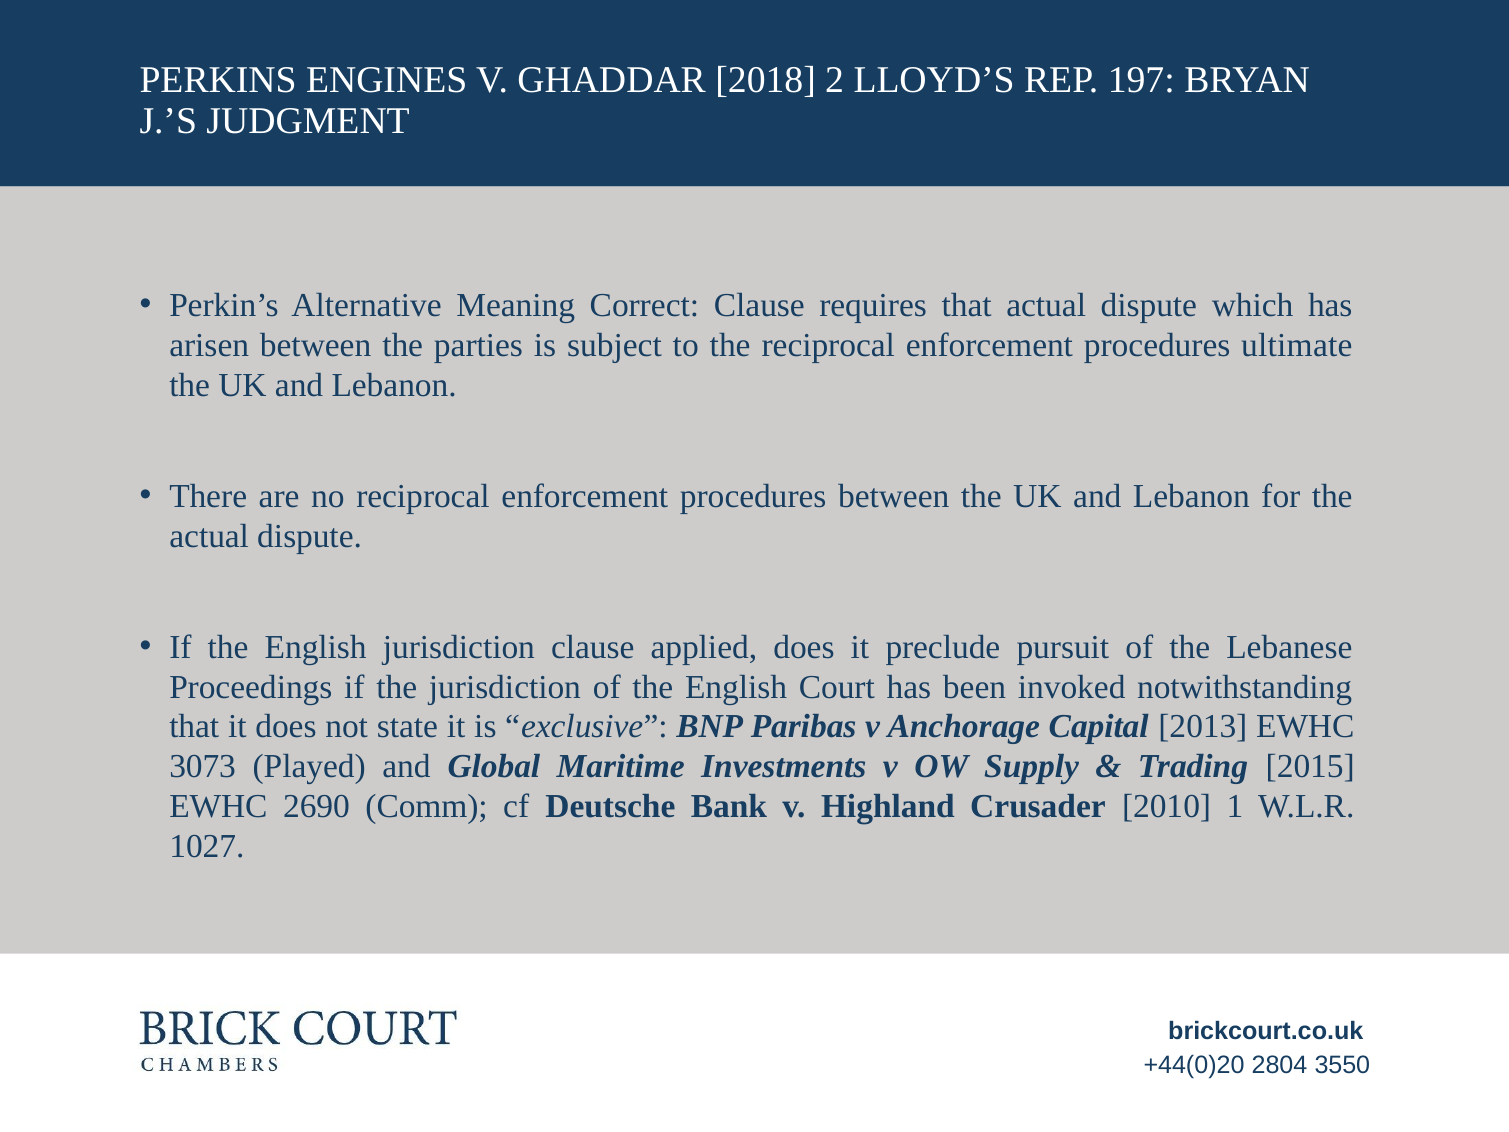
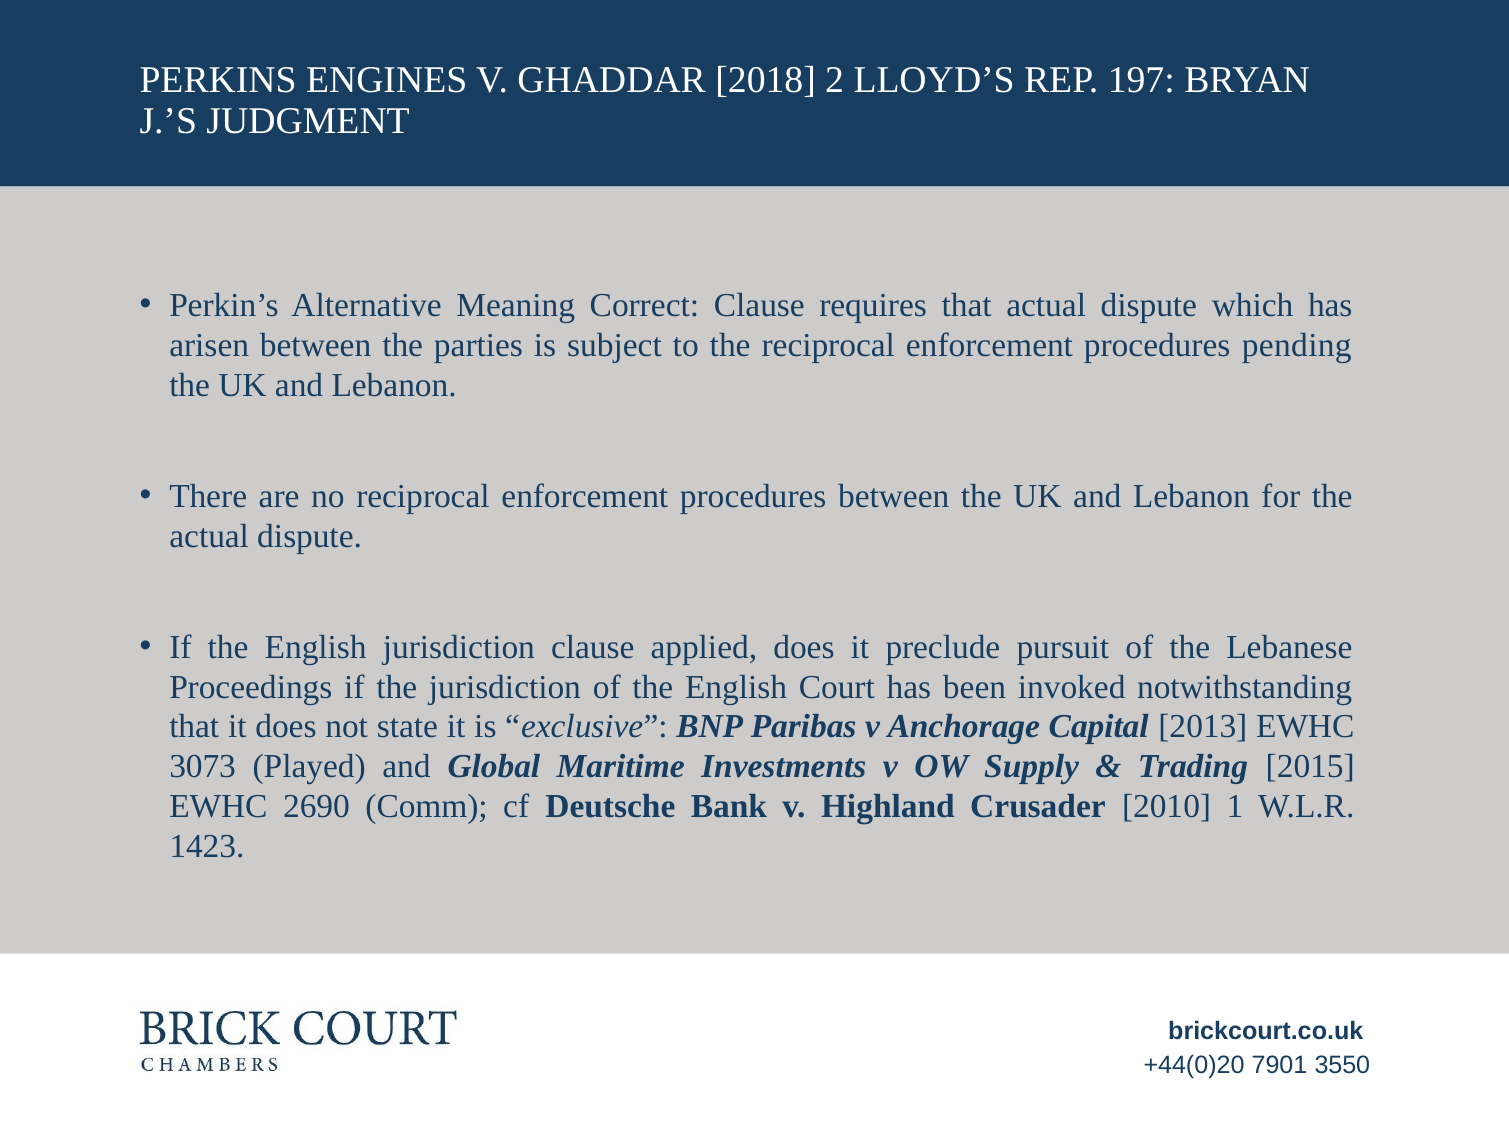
ultimate: ultimate -> pending (1297, 345)
1027: 1027 -> 1423 (207, 846)
2804: 2804 -> 7901 (1279, 1065)
